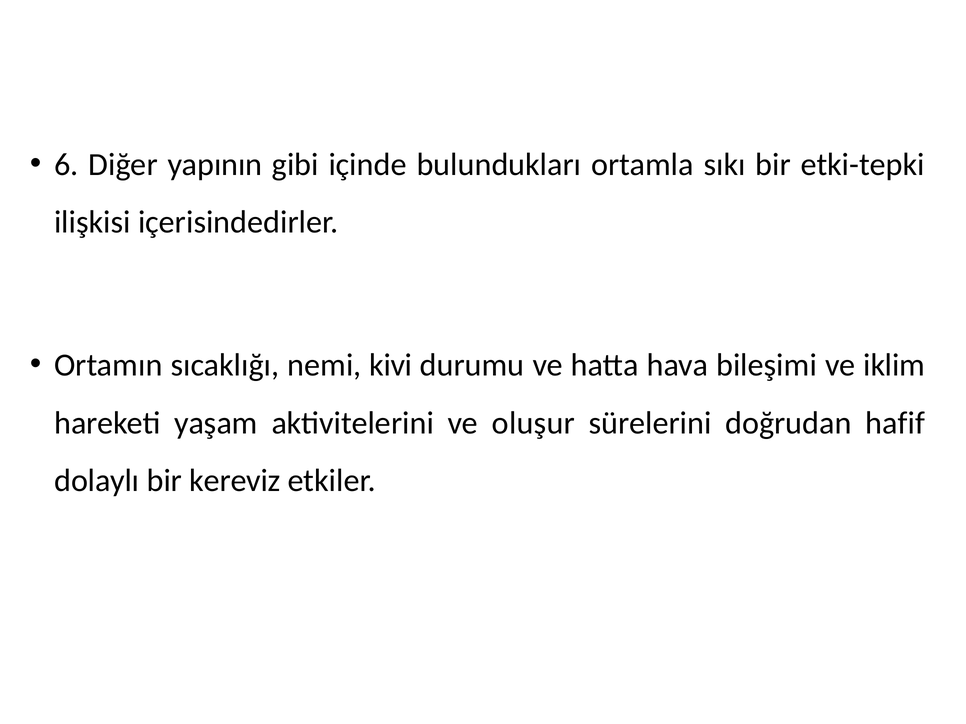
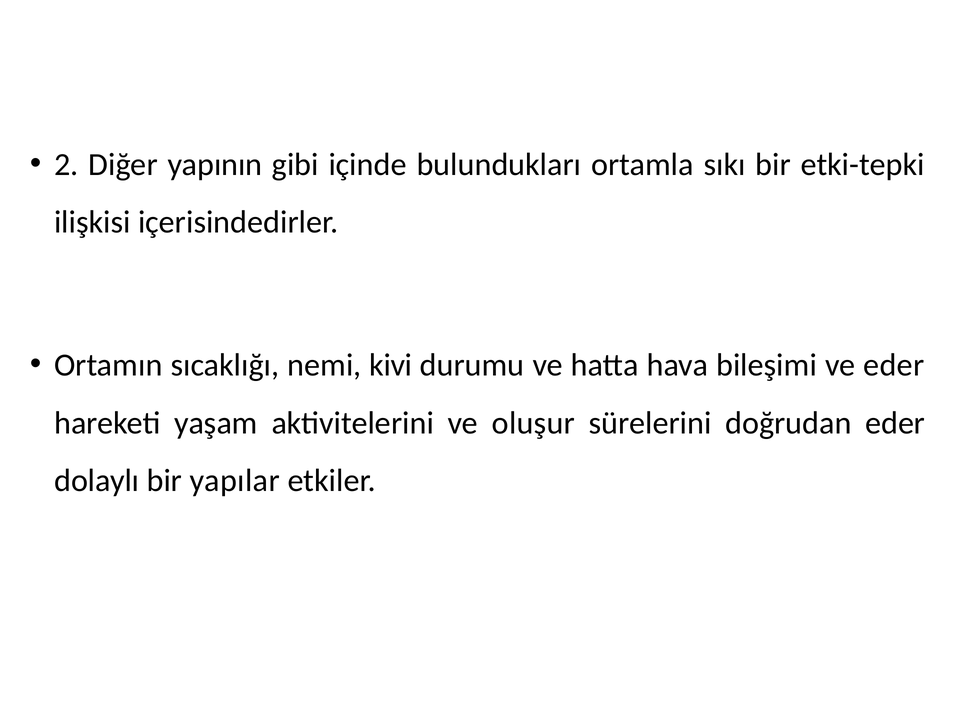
6: 6 -> 2 (66, 165)
ve iklim: iklim -> eder (894, 365)
doğrudan hafif: hafif -> eder (895, 423)
kereviz: kereviz -> yapılar (235, 481)
